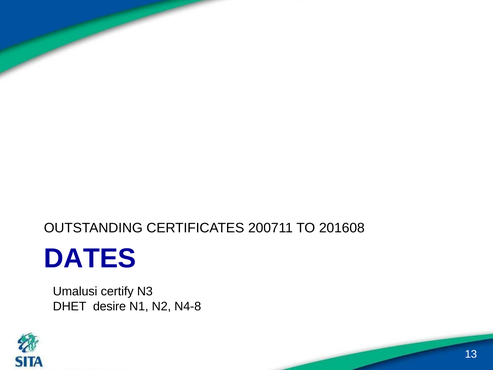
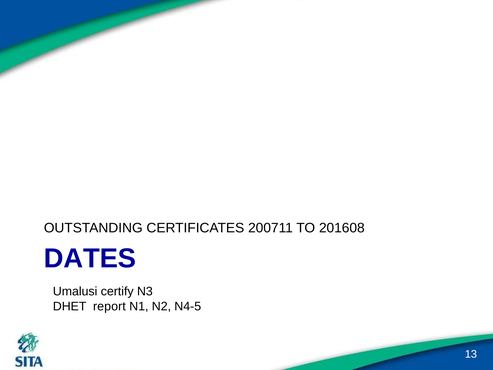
desire: desire -> report (109, 306)
N4-8: N4-8 -> N4-5 (188, 306)
